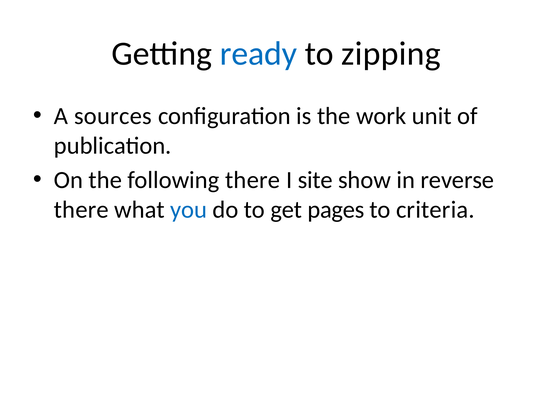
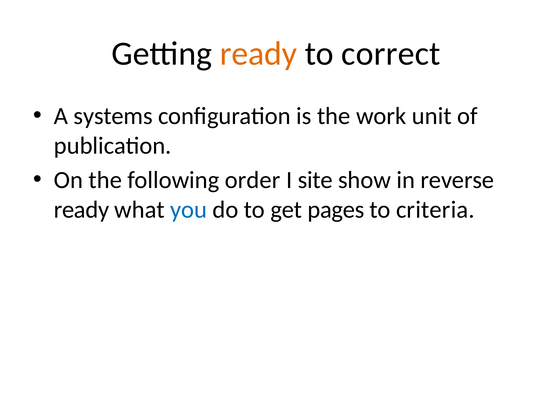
ready colour: blue -> orange (258, 54)
zipping: zipping -> correct (391, 54)
sources: sources -> systems (113, 116)
following there: there -> order (253, 180)
there: there -> ready (81, 209)
